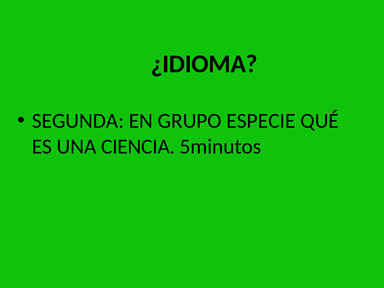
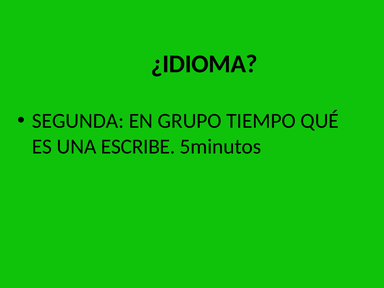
ESPECIE: ESPECIE -> TIEMPO (261, 121)
CIENCIA: CIENCIA -> ESCRIBE (138, 147)
